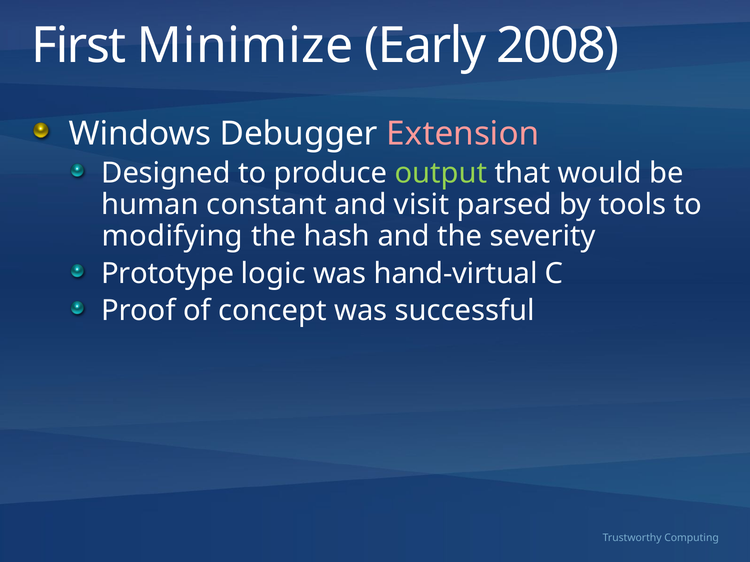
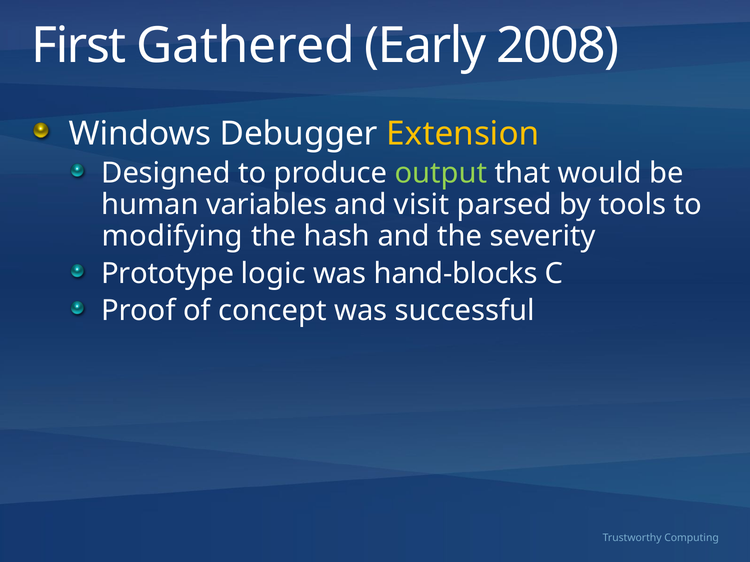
Minimize: Minimize -> Gathered (246, 46)
Extension colour: pink -> yellow (463, 134)
constant: constant -> variables (267, 205)
hand-virtual: hand-virtual -> hand-blocks (456, 274)
